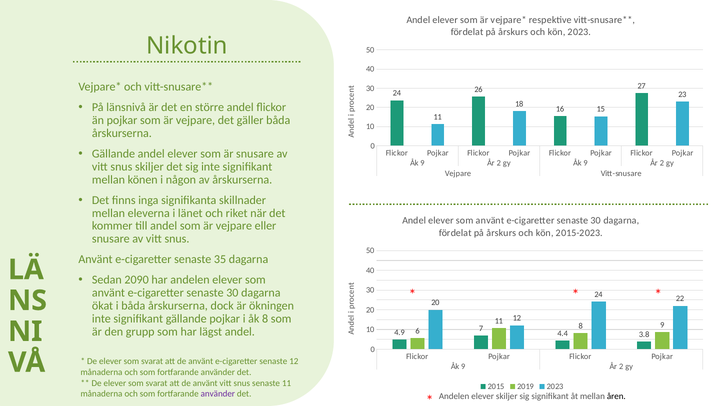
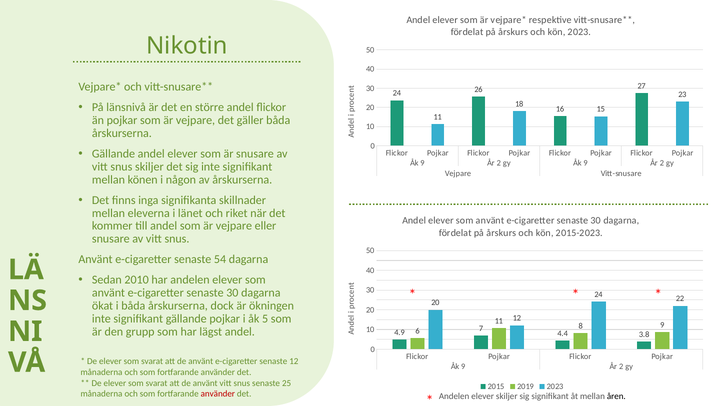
35: 35 -> 54 (220, 260)
2090: 2090 -> 2010 (137, 280)
åk 8: 8 -> 5 (265, 319)
senaste 11: 11 -> 25 (287, 383)
använder colour: purple -> red (218, 394)
